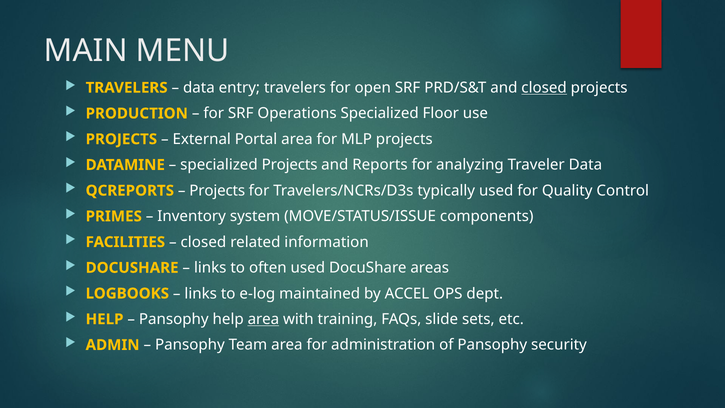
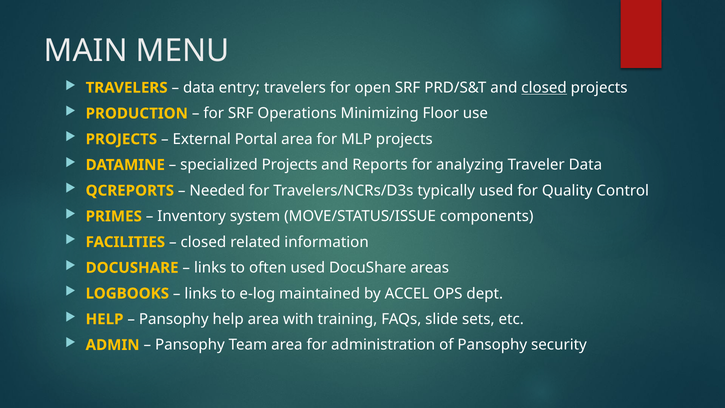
Operations Specialized: Specialized -> Minimizing (380, 113)
Projects: Projects -> Needed (217, 191)
area underline: present -> none (263, 319)
